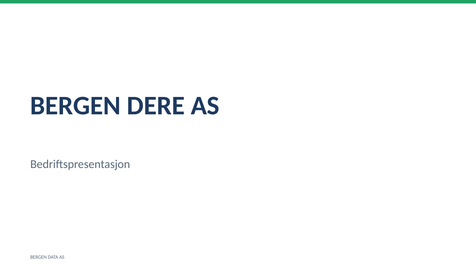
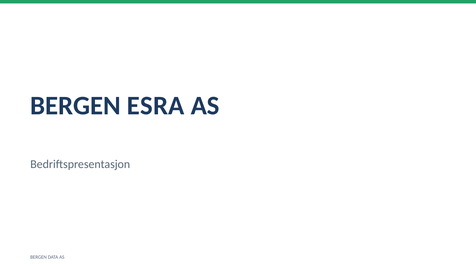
DERE: DERE -> ESRA (156, 106)
